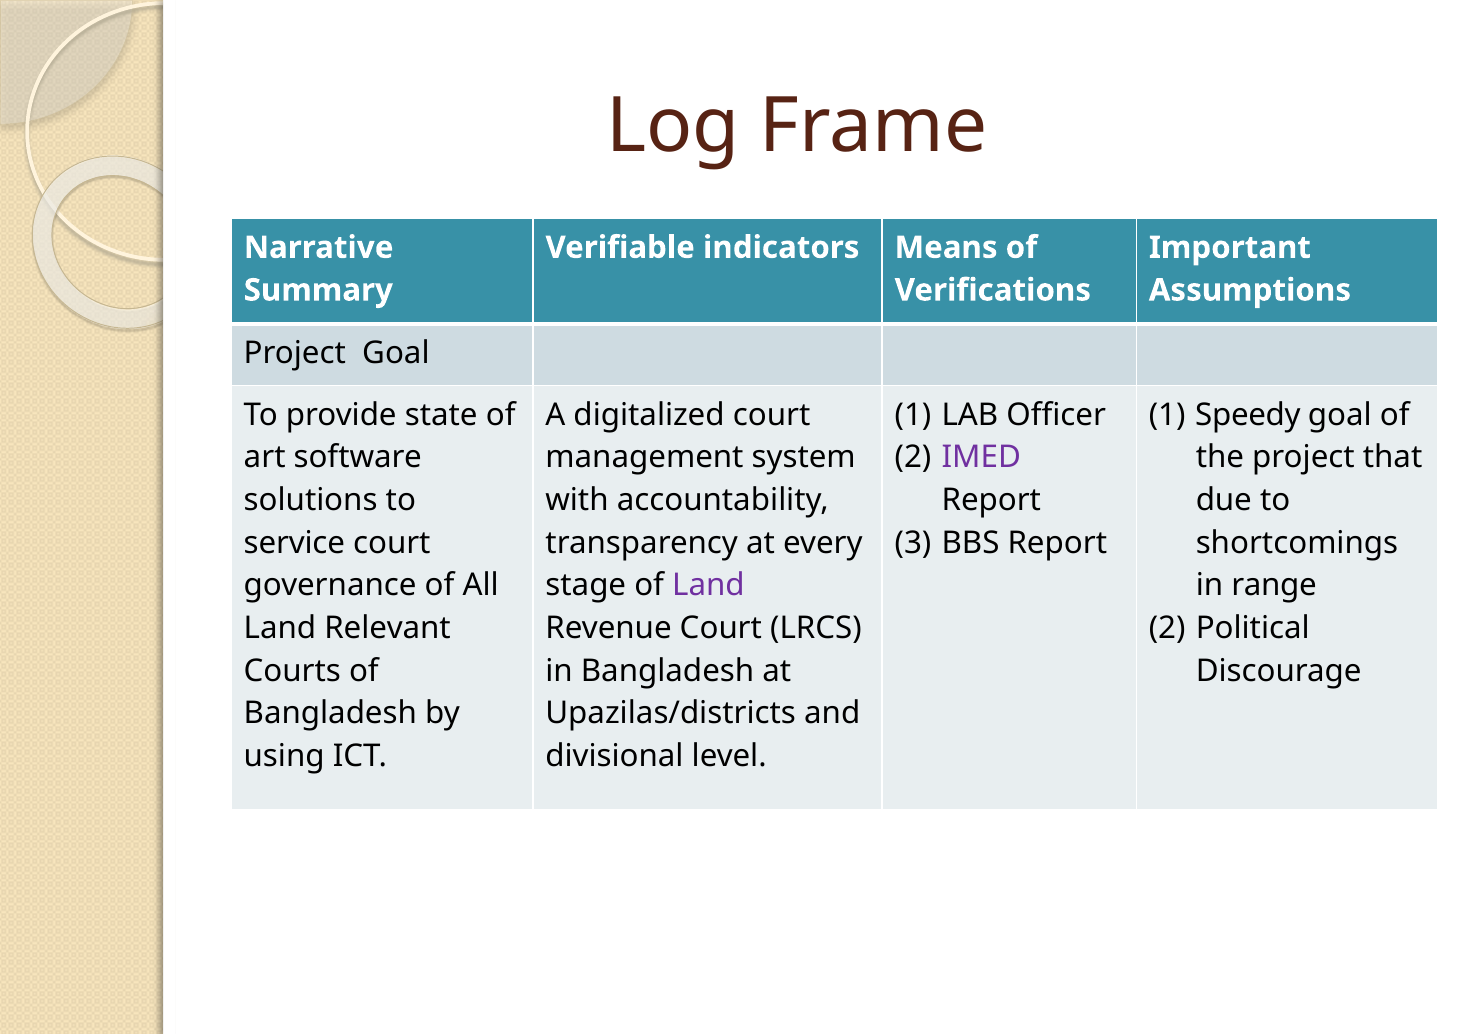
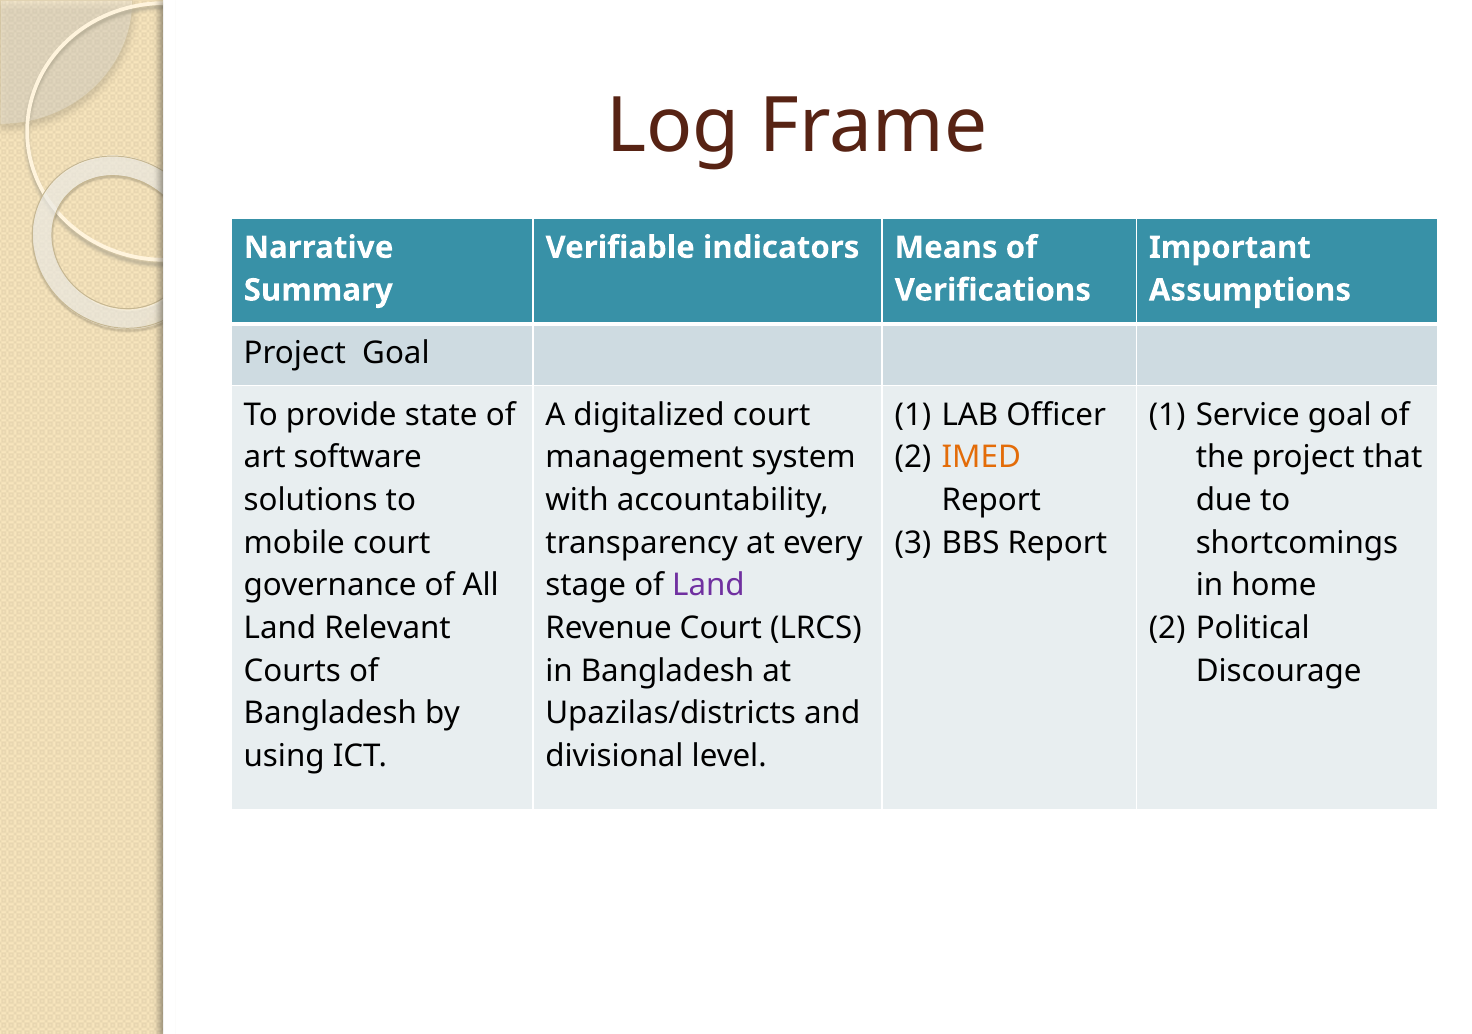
Speedy: Speedy -> Service (1248, 415)
IMED colour: purple -> orange (981, 457)
service: service -> mobile (294, 543)
range: range -> home (1274, 585)
